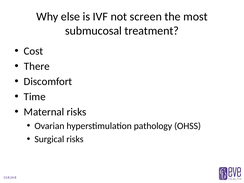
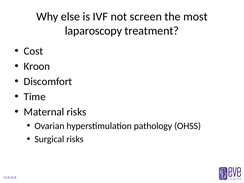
submucosal: submucosal -> laparoscopy (93, 31)
There: There -> Kroon (37, 66)
